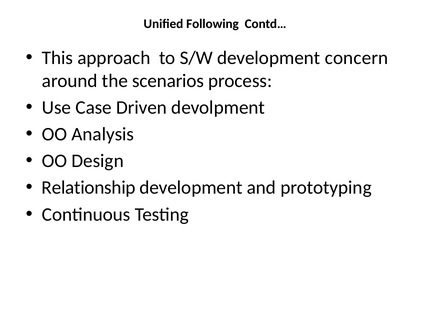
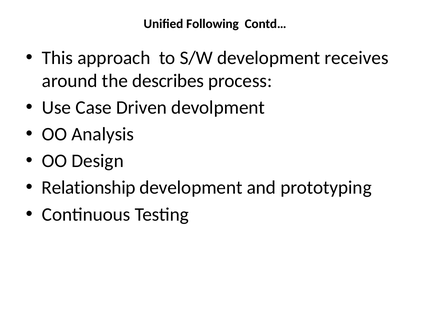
concern: concern -> receives (357, 58)
scenarios: scenarios -> describes (168, 81)
